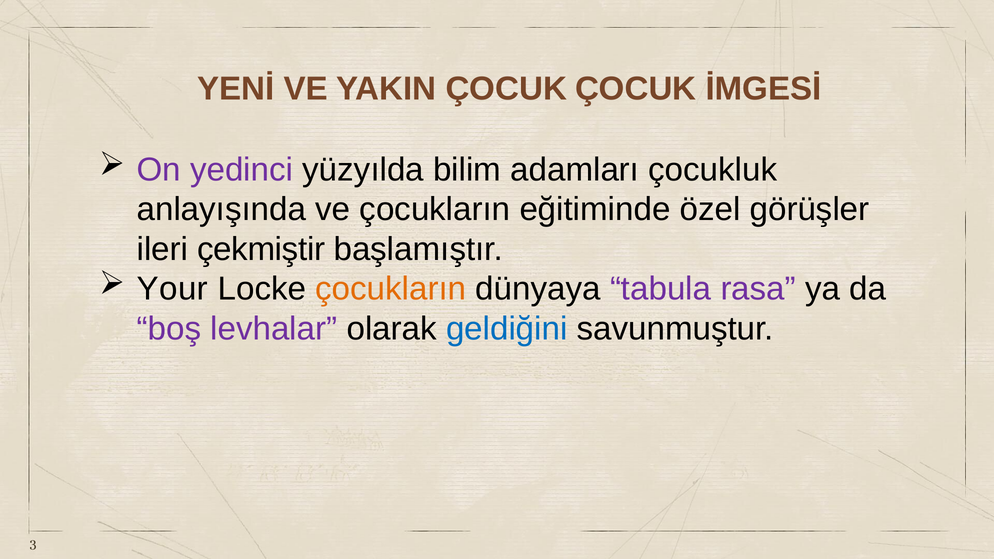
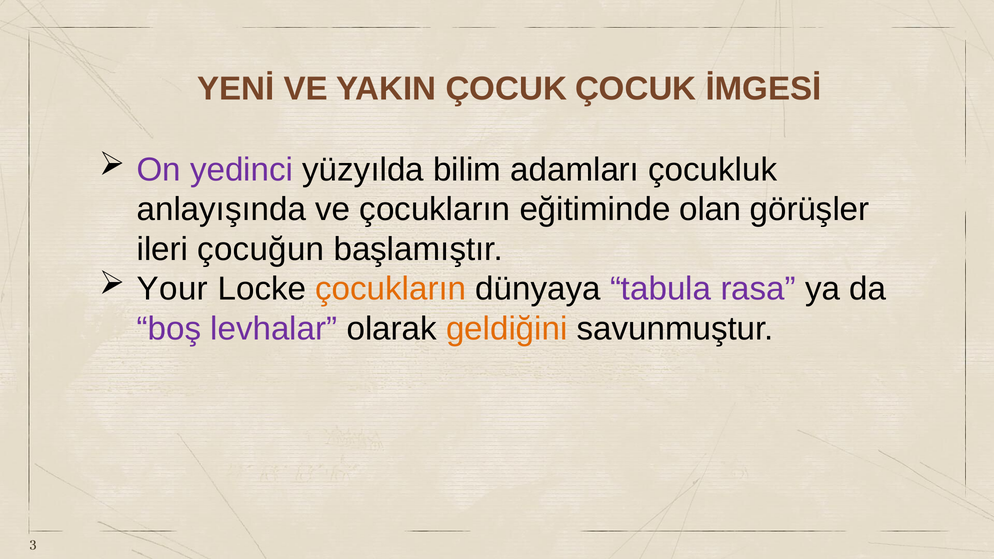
özel: özel -> olan (710, 209)
çekmiştir: çekmiştir -> çocuğun (261, 249)
geldiğini colour: blue -> orange (507, 329)
